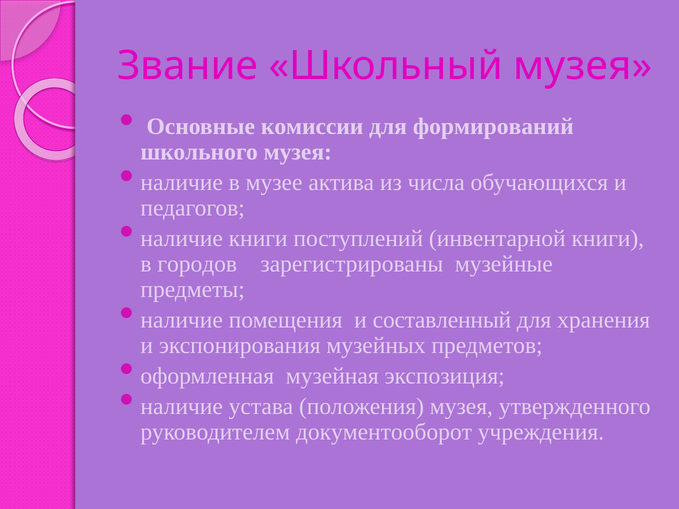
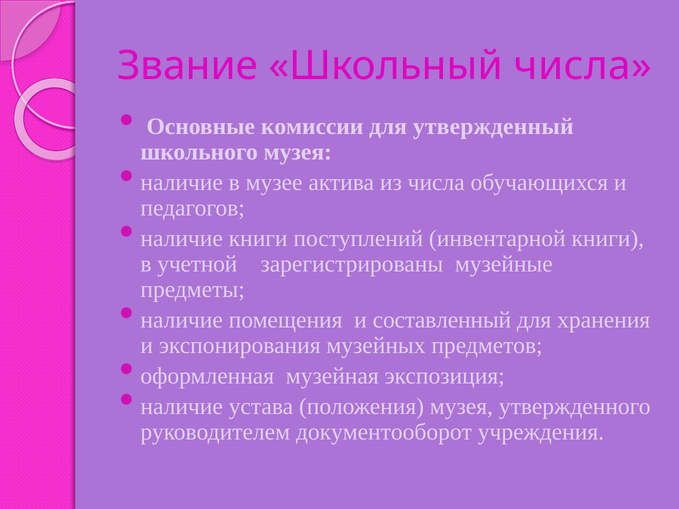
Школьный музея: музея -> числа (583, 66)
формирований: формирований -> утвержденный (493, 127)
городов: городов -> учетной (197, 264)
